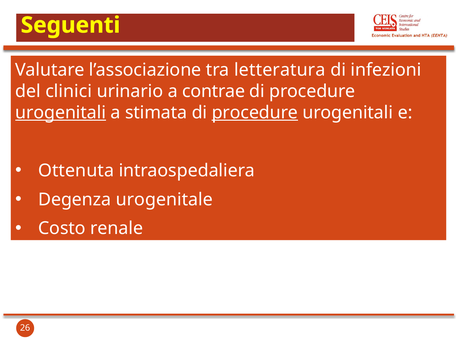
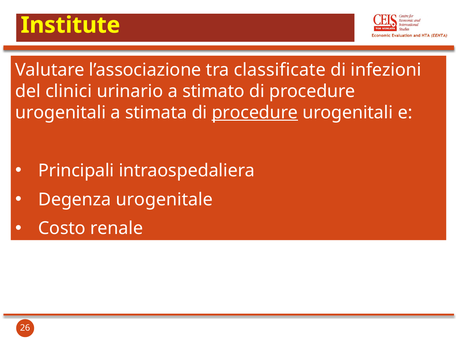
Seguenti: Seguenti -> Institute (70, 25)
letteratura: letteratura -> classificate (280, 70)
contrae: contrae -> stimato (214, 91)
urogenitali underline: present -> none (61, 112)
Ottenuta: Ottenuta -> Principali (76, 170)
